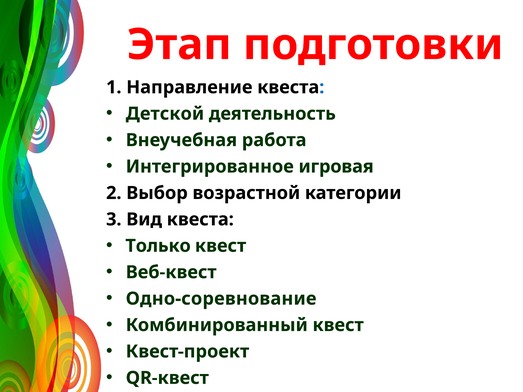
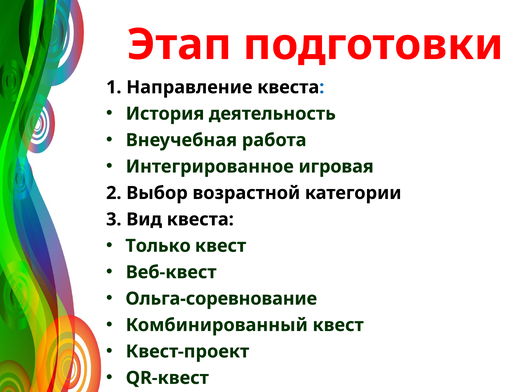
Детской: Детской -> История (165, 114)
Одно-соревнование: Одно-соревнование -> Ольга-соревнование (221, 299)
